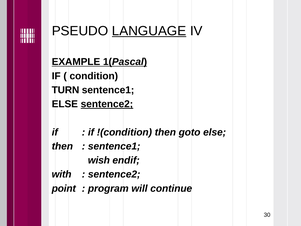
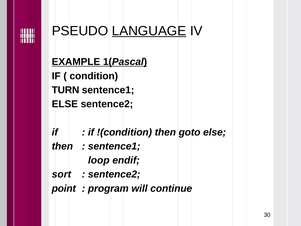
sentence2 underline: present -> none (107, 104)
wish: wish -> loop (99, 160)
with: with -> sort (61, 174)
